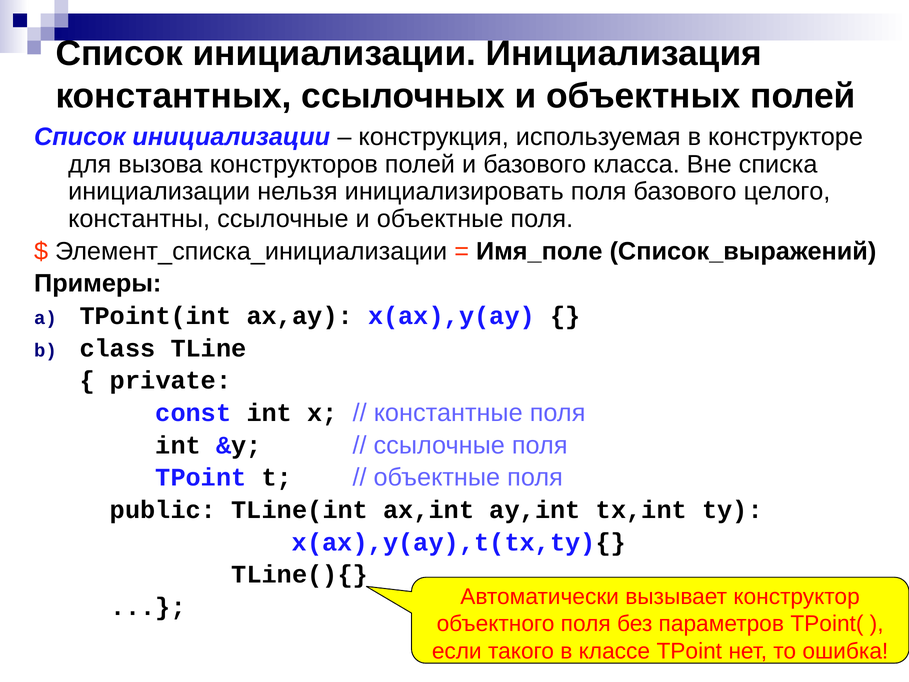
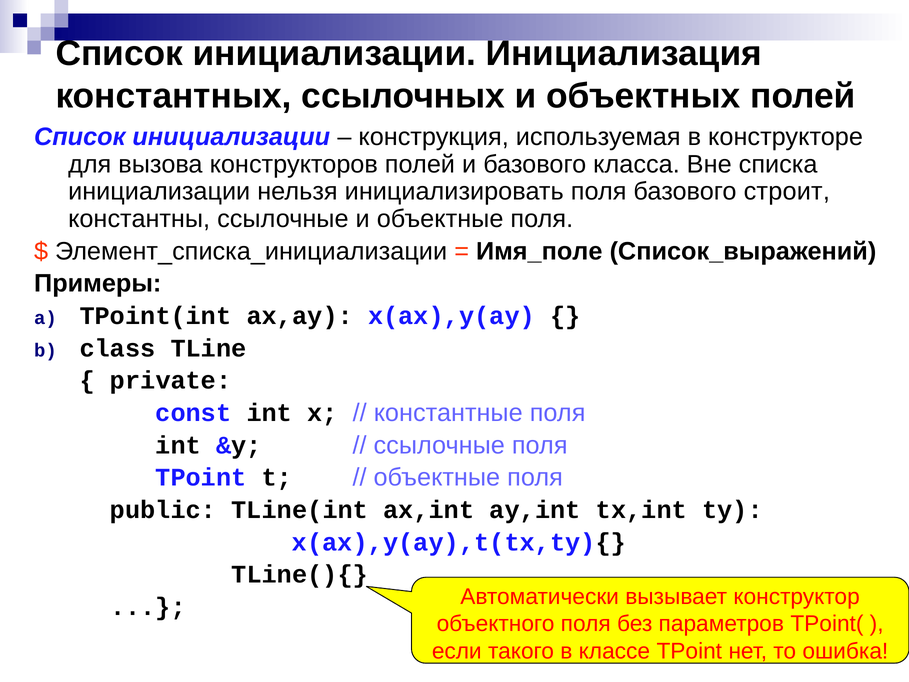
целого: целого -> строит (787, 192)
